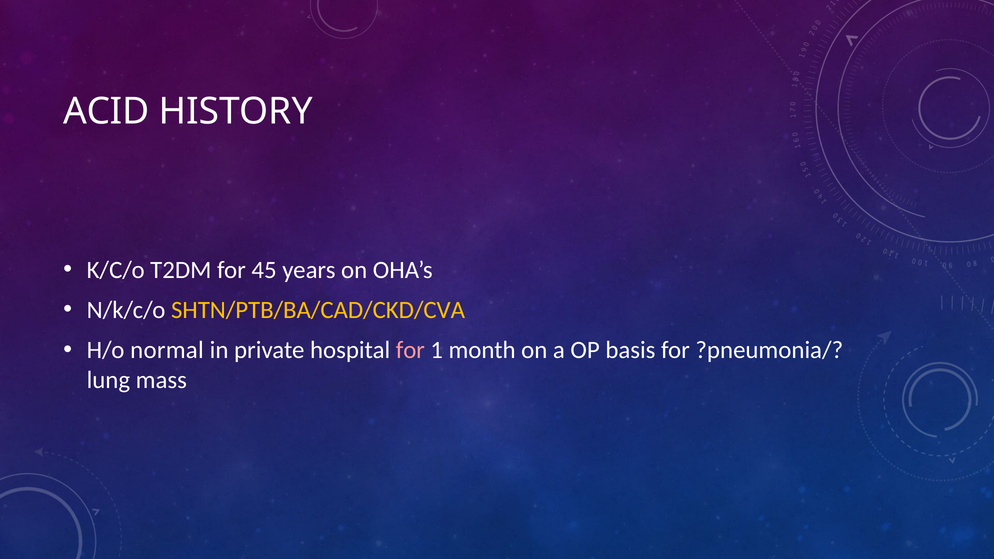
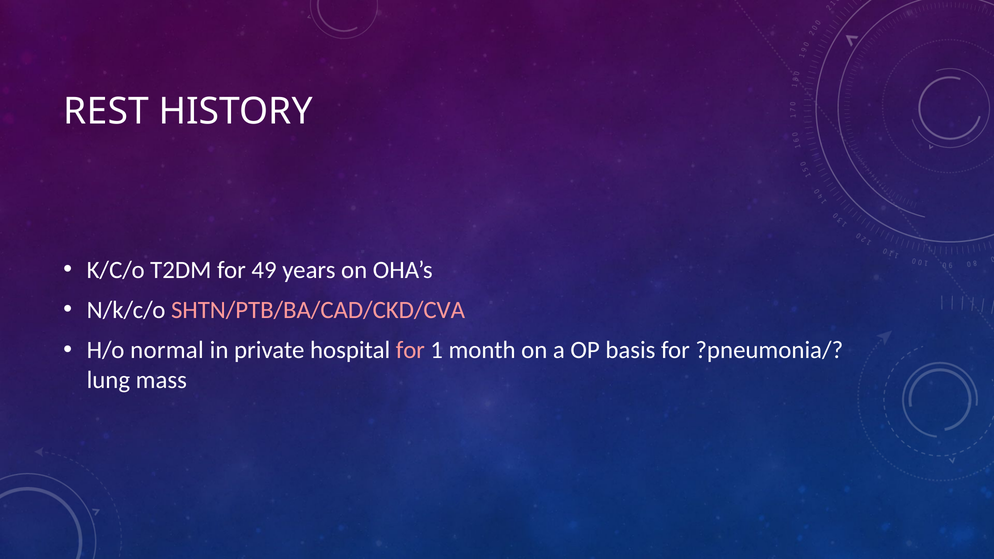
ACID: ACID -> REST (106, 112)
45: 45 -> 49 (264, 270)
SHTN/PTB/BA/CAD/CKD/CVA colour: yellow -> pink (318, 310)
